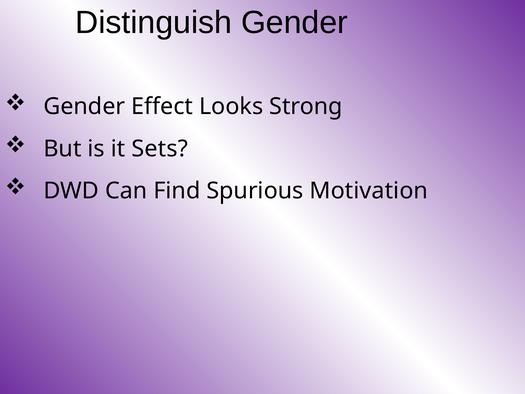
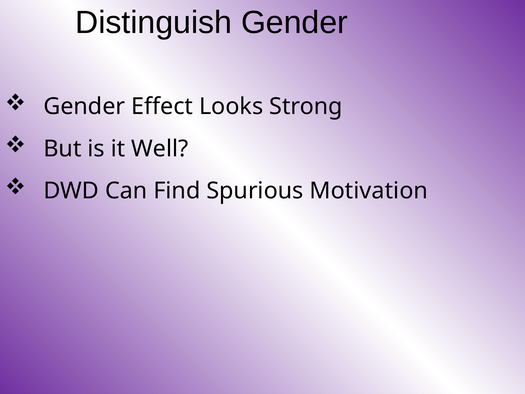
Sets: Sets -> Well (160, 149)
